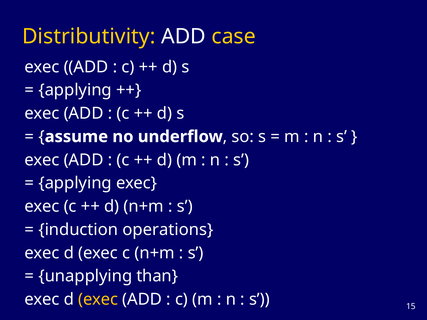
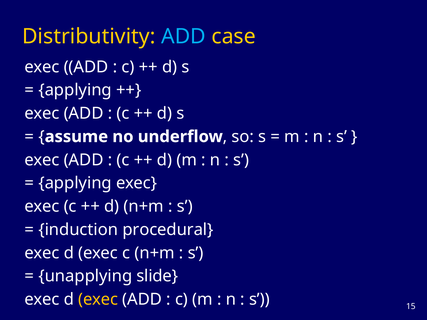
ADD colour: white -> light blue (183, 36)
operations: operations -> procedural (168, 230)
than: than -> slide (157, 276)
